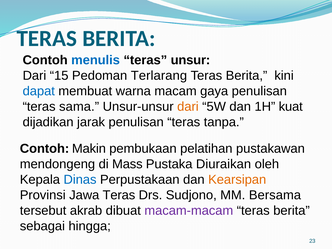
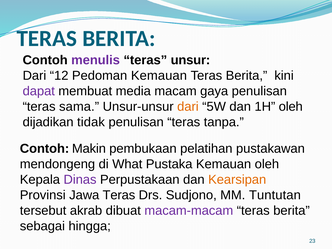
menulis colour: blue -> purple (96, 60)
15: 15 -> 12 (59, 76)
Pedoman Terlarang: Terlarang -> Kemauan (159, 76)
dapat colour: blue -> purple (39, 91)
warna: warna -> media (133, 91)
1H kuat: kuat -> oleh (291, 107)
jarak: jarak -> tidak (91, 122)
Mass: Mass -> What (127, 164)
Pustaka Diuraikan: Diuraikan -> Kemauan (224, 164)
Dinas colour: blue -> purple (80, 180)
Bersama: Bersama -> Tuntutan (275, 195)
